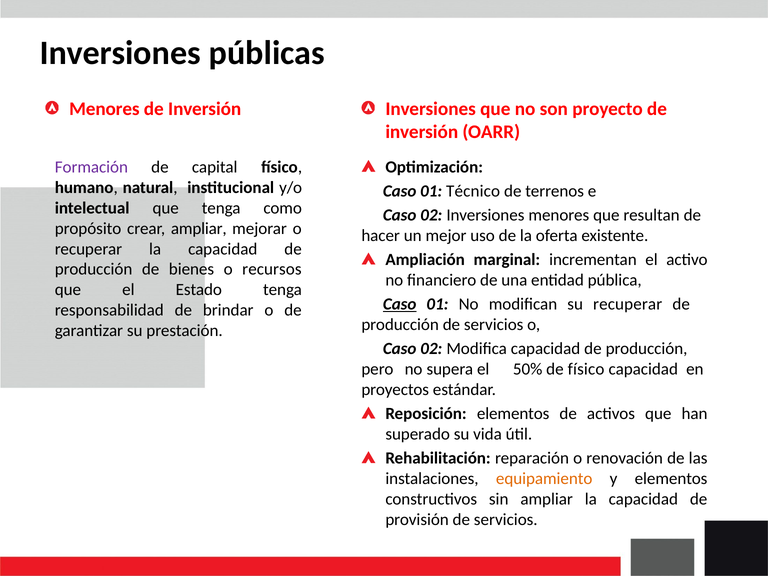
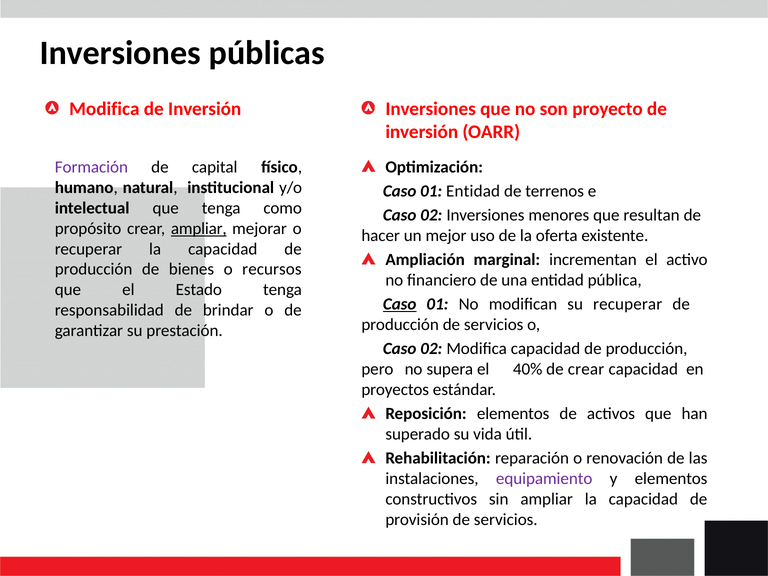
Menores: Menores -> Modifica (104, 109)
01 Técnico: Técnico -> Entidad (473, 191)
ampliar underline: none -> present (199, 228)
50%: 50% -> 40% (528, 369)
de físico: físico -> crear (586, 369)
equipamiento colour: orange -> purple (544, 479)
